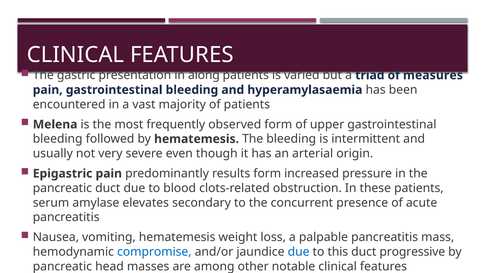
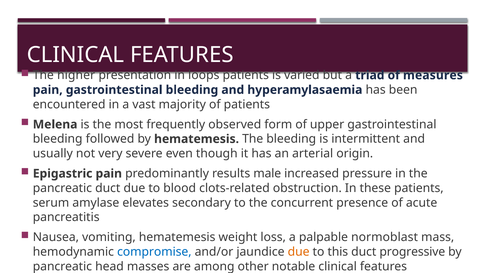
gastric: gastric -> higher (76, 75)
along: along -> loops (204, 75)
results form: form -> male (267, 173)
palpable pancreatitis: pancreatitis -> normoblast (385, 237)
due colour: blue -> orange (299, 252)
